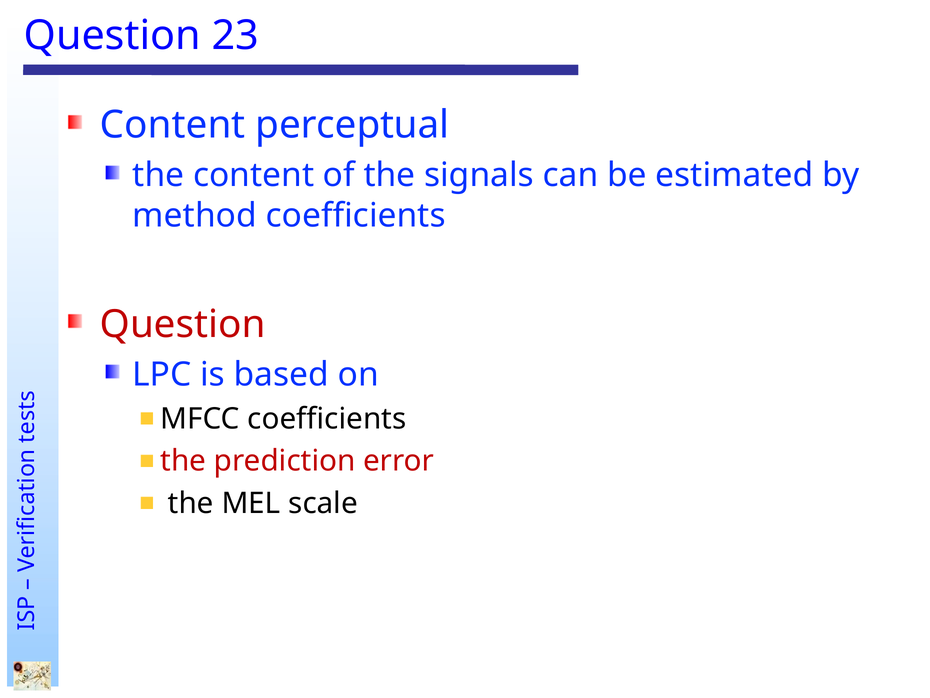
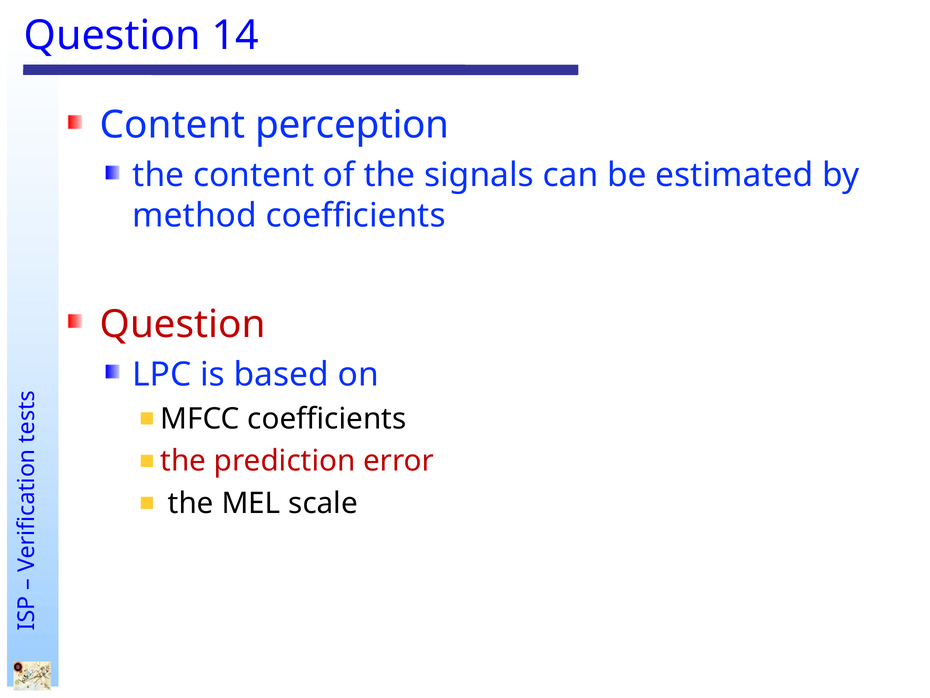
23: 23 -> 14 (235, 36)
perceptual: perceptual -> perception (352, 125)
